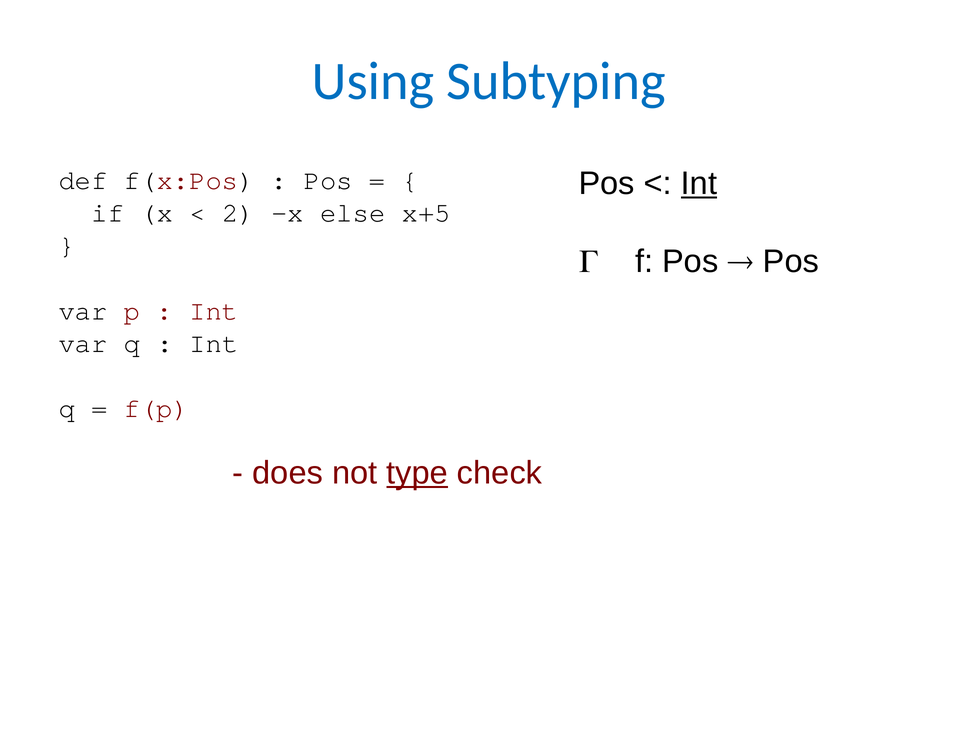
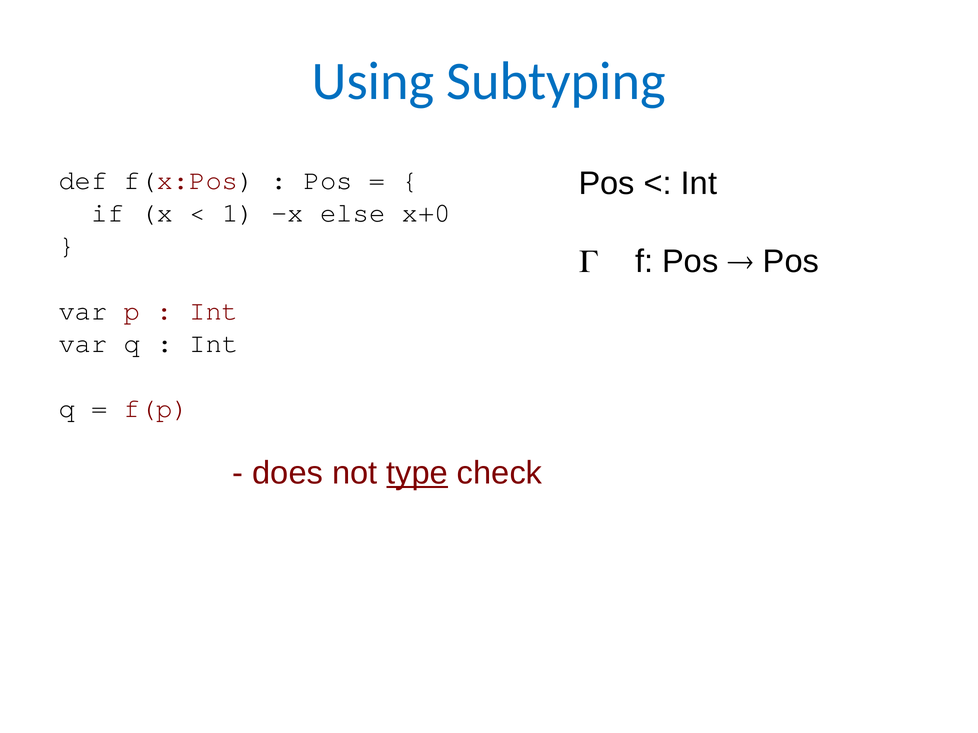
Int underline: present -> none (699, 184)
2: 2 -> 1 (238, 213)
x+5: x+5 -> x+0 (426, 213)
